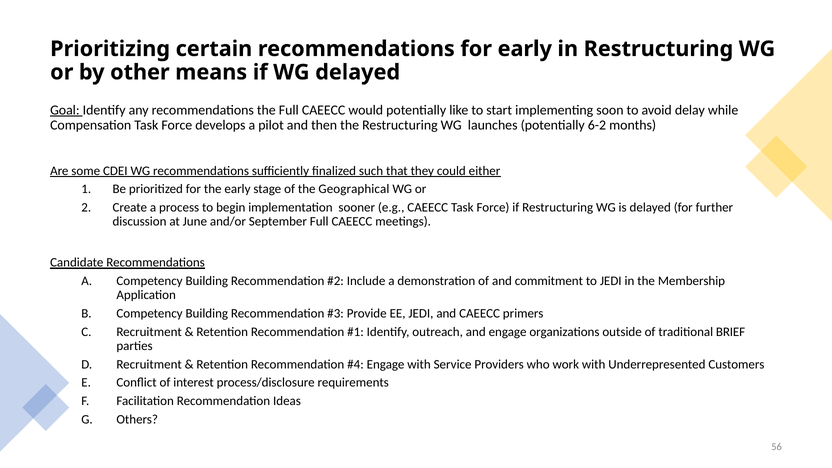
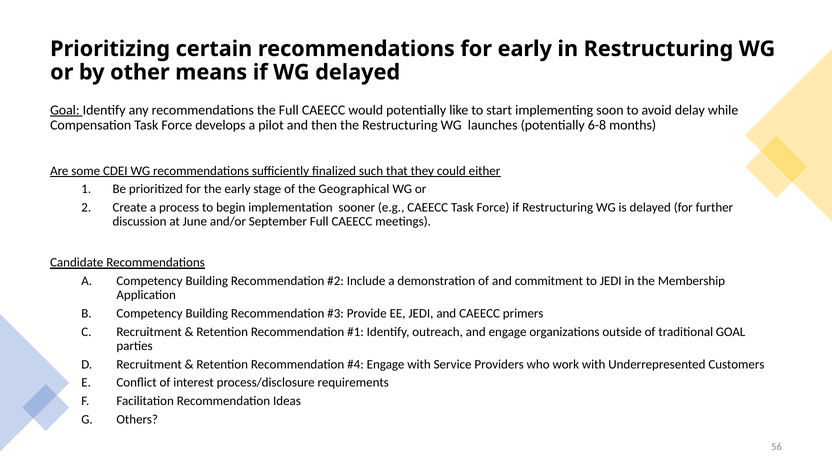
6-2: 6-2 -> 6-8 (597, 125)
traditional BRIEF: BRIEF -> GOAL (731, 332)
